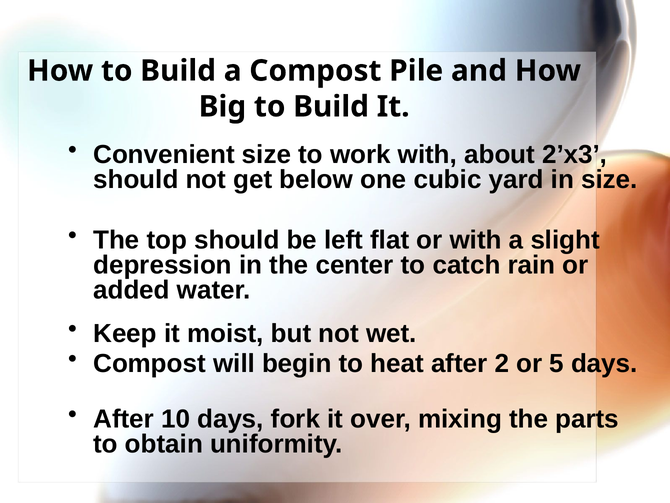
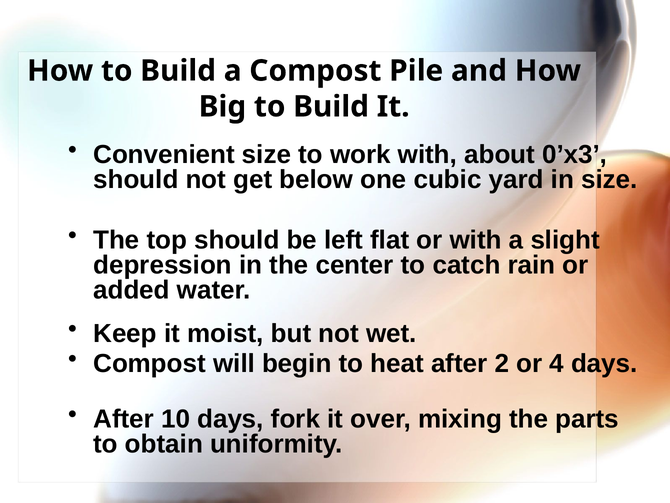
2’x3: 2’x3 -> 0’x3 (575, 154)
5: 5 -> 4 (557, 363)
